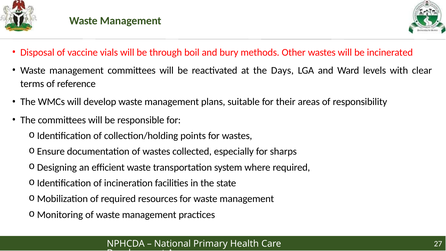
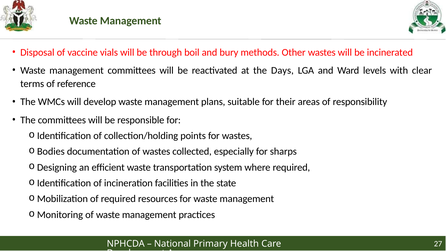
Ensure: Ensure -> Bodies (51, 151)
